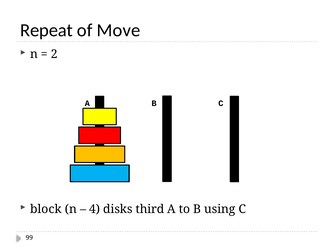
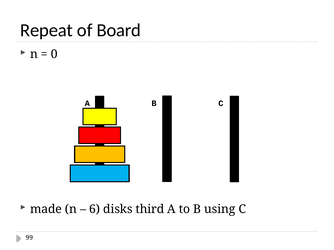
Move: Move -> Board (119, 30)
2: 2 -> 0 (54, 54)
block: block -> made (46, 210)
4: 4 -> 6 (95, 210)
